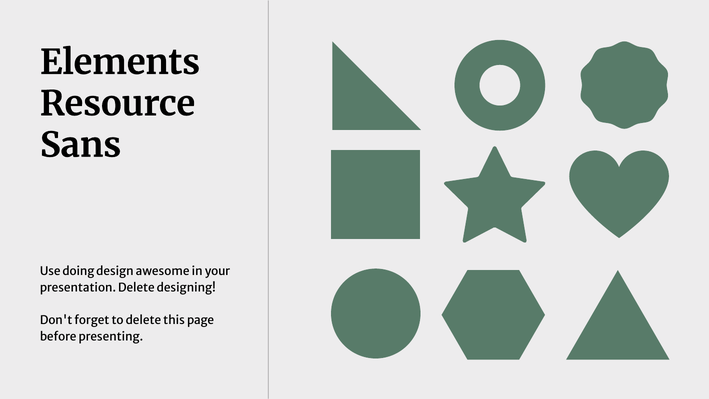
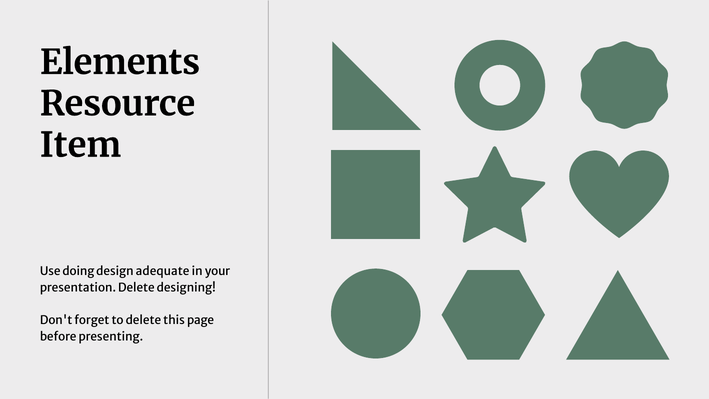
Sans: Sans -> Item (81, 145)
awesome: awesome -> adequate (163, 271)
